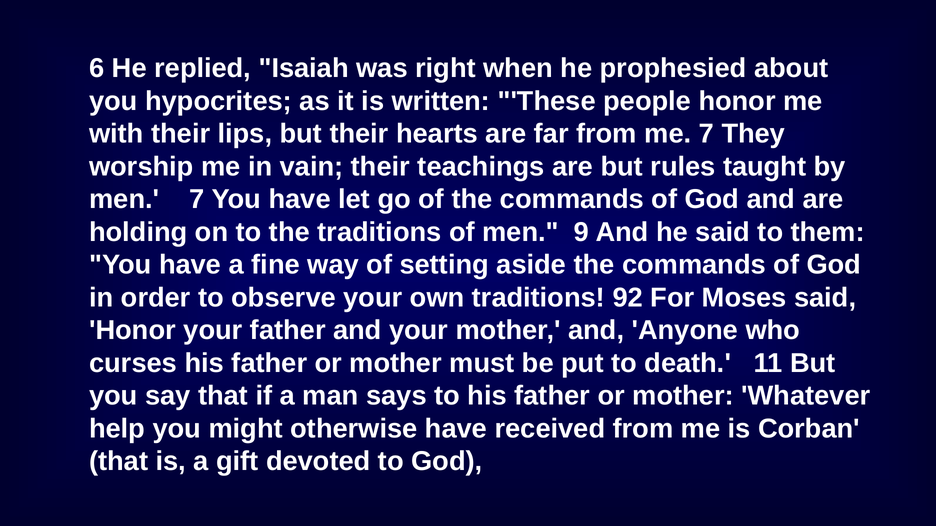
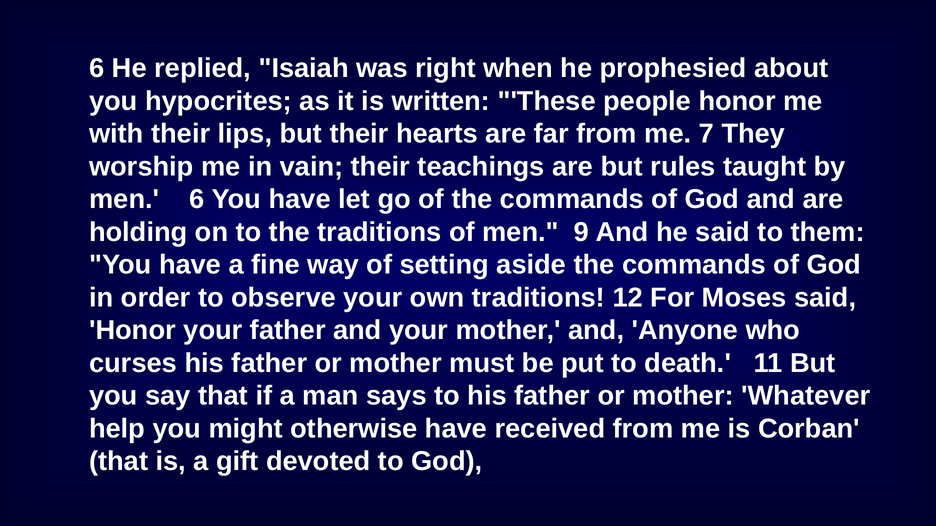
men 7: 7 -> 6 (197, 200)
92: 92 -> 12 (628, 298)
